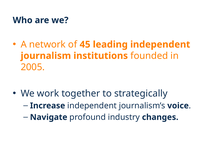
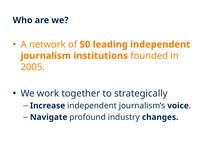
45: 45 -> 50 (85, 44)
